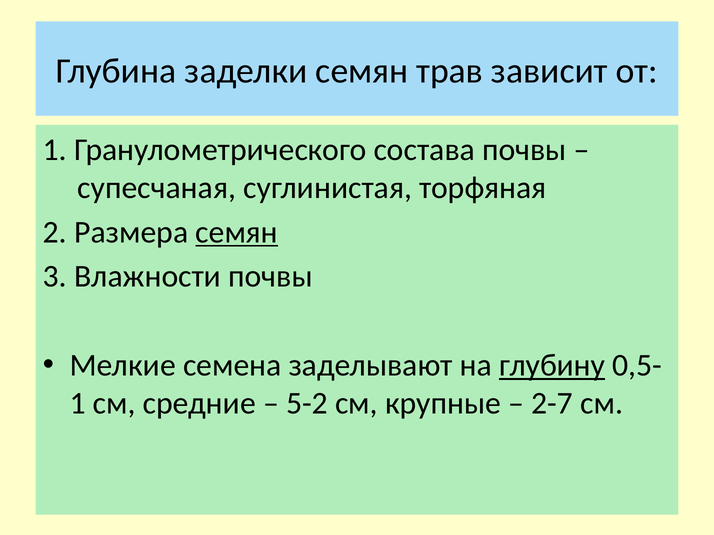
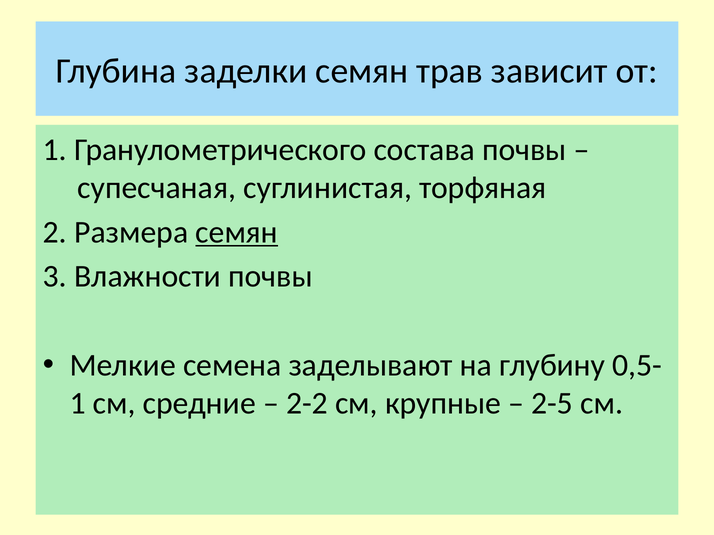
глубину underline: present -> none (552, 366)
5-2: 5-2 -> 2-2 (307, 404)
2-7: 2-7 -> 2-5 (552, 404)
